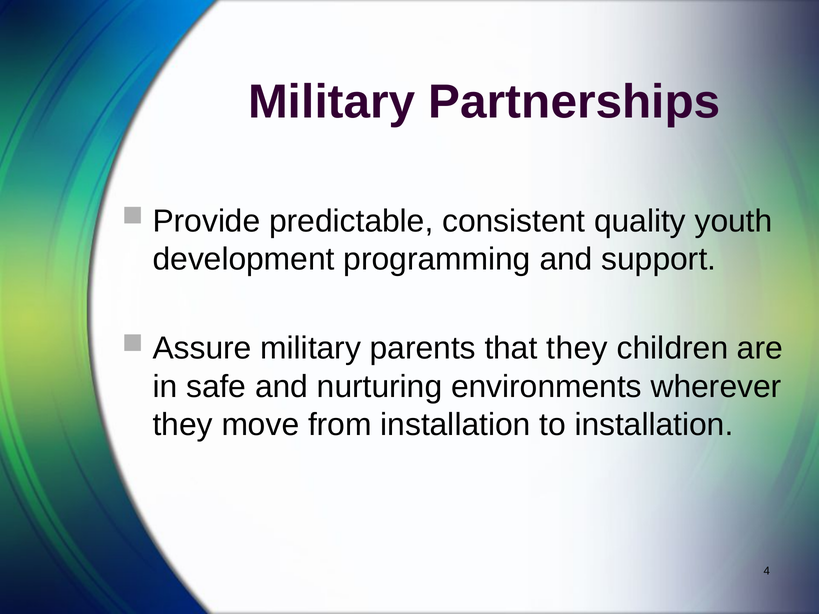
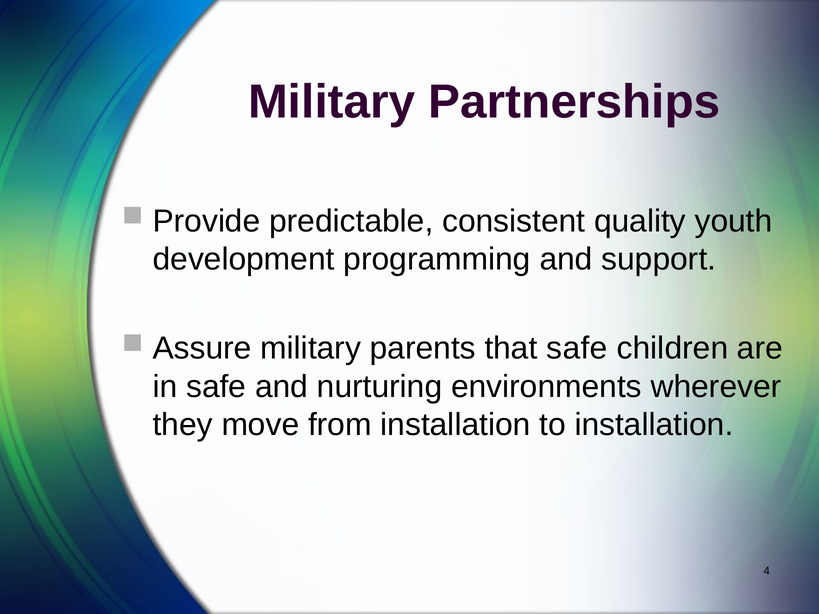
that they: they -> safe (577, 349)
